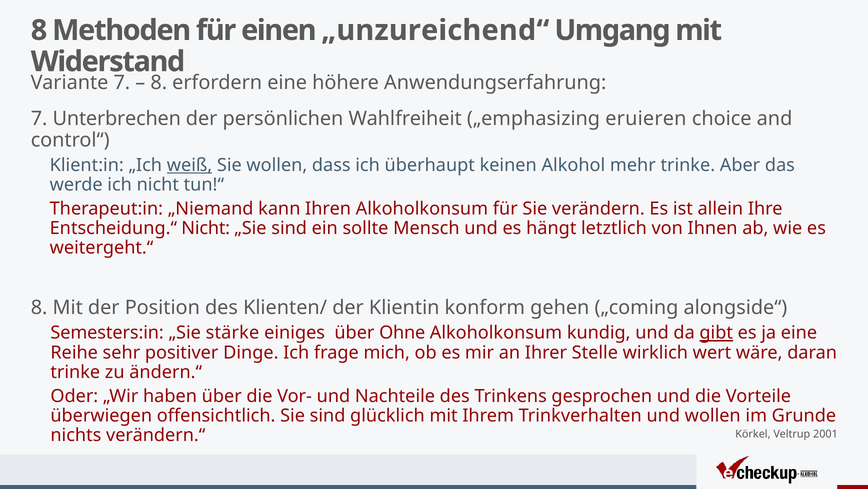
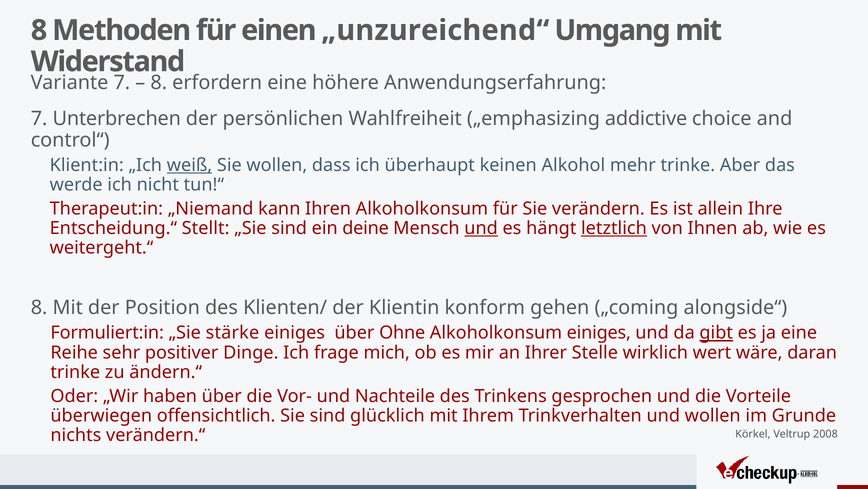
eruieren: eruieren -> addictive (646, 118)
Entscheidung.“ Nicht: Nicht -> Stellt (206, 228)
sollte: sollte -> deine (366, 228)
und underline: none -> present (481, 228)
letztlich underline: none -> present (614, 228)
Semesters:in: Semesters:in -> Formuliert:in (107, 332)
Alkoholkonsum kundig: kundig -> einiges (599, 332)
2001: 2001 -> 2008 (825, 434)
